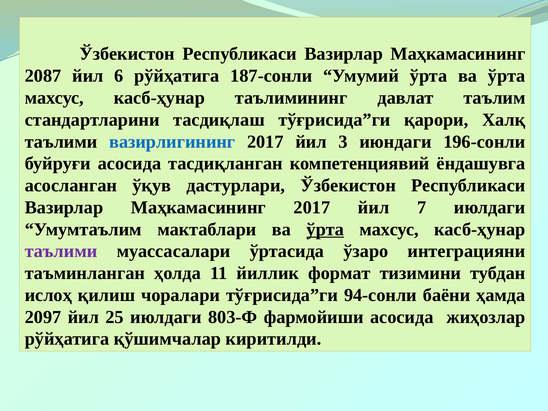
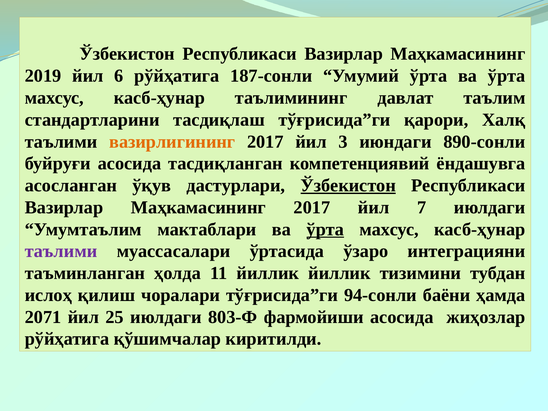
2087: 2087 -> 2019 (43, 76)
вазирлигининг colour: blue -> orange (172, 142)
196-сонли: 196-сонли -> 890-сонли (484, 142)
Ўзбекистон underline: none -> present (348, 185)
йиллик формат: формат -> йиллик (339, 273)
2097: 2097 -> 2071 (43, 317)
